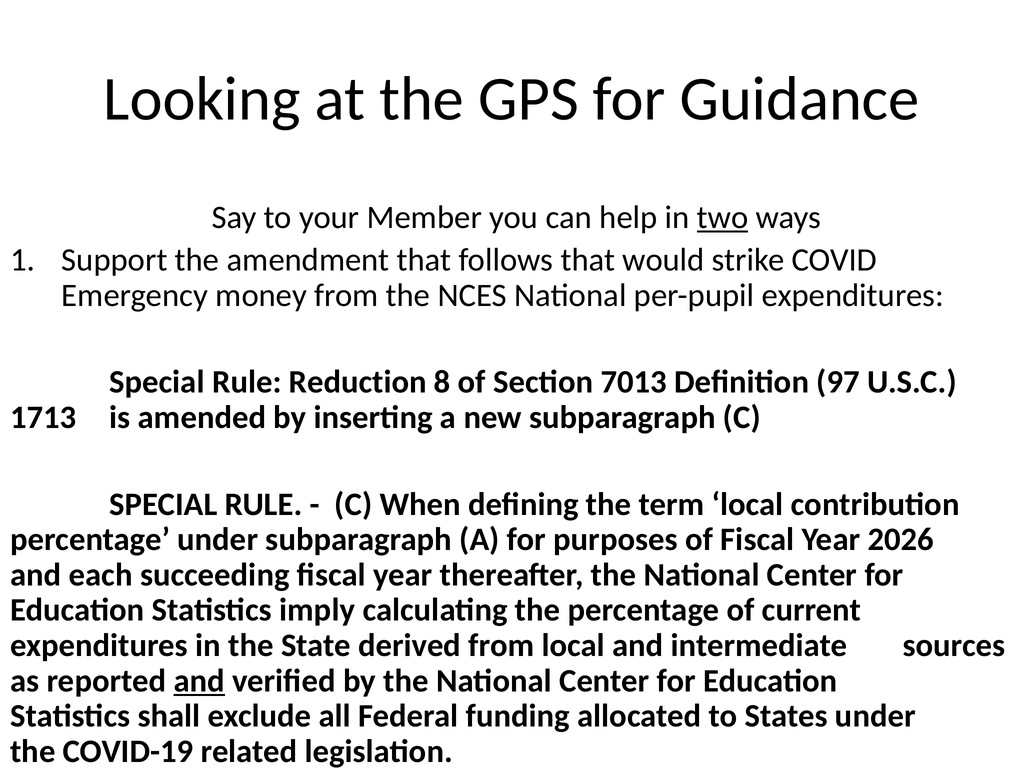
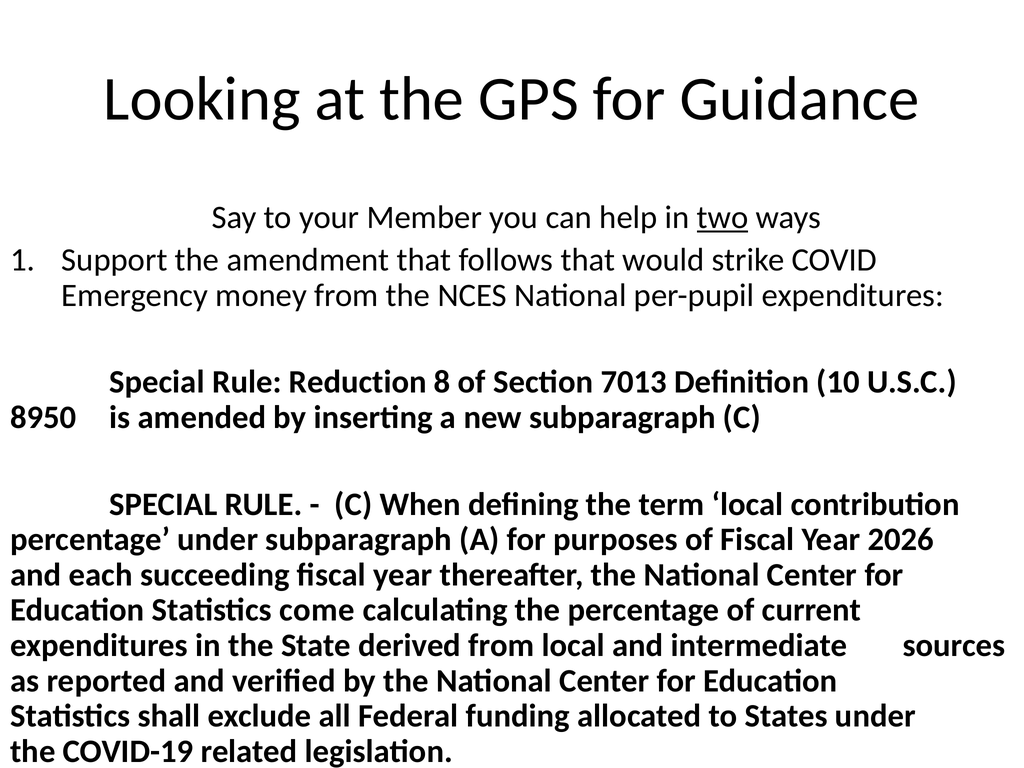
97: 97 -> 10 (838, 382)
1713: 1713 -> 8950 (43, 417)
imply: imply -> come (317, 610)
and underline: present -> none (199, 681)
